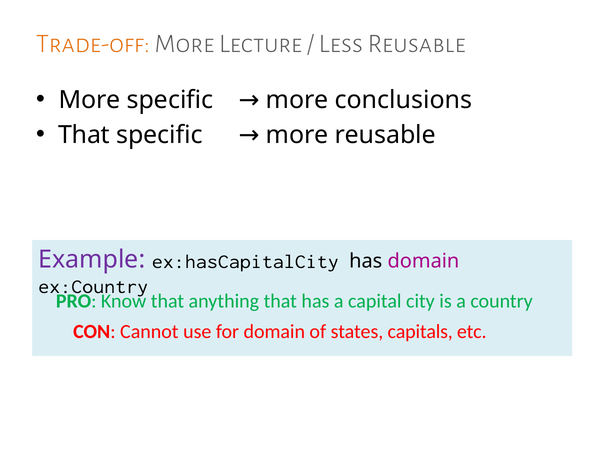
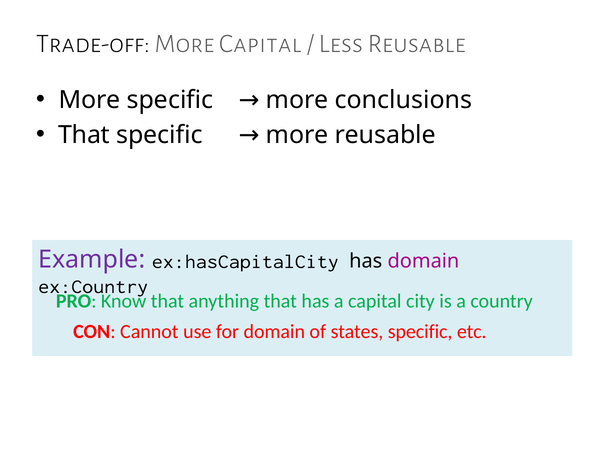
Trade-off colour: orange -> black (93, 43)
More Lecture: Lecture -> Capital (260, 43)
states capitals: capitals -> specific (420, 332)
